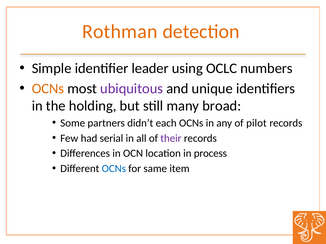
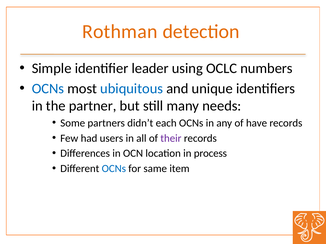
OCNs colour: orange -> blue (48, 89)
ubiquitous colour: purple -> blue (132, 89)
holding: holding -> partner (93, 106)
broad: broad -> needs (222, 106)
pilot: pilot -> have (257, 123)
serial: serial -> users (111, 138)
